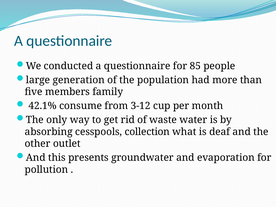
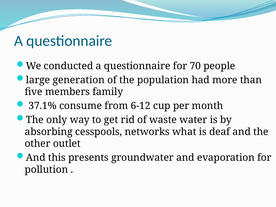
85: 85 -> 70 (195, 66)
42.1%: 42.1% -> 37.1% (43, 106)
3-12: 3-12 -> 6-12 (141, 106)
collection: collection -> networks (147, 132)
